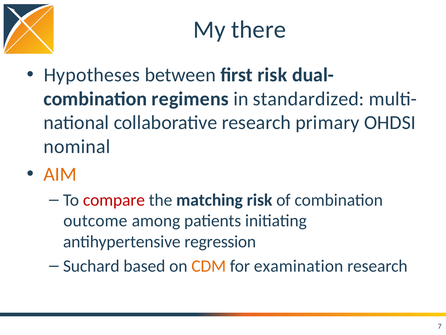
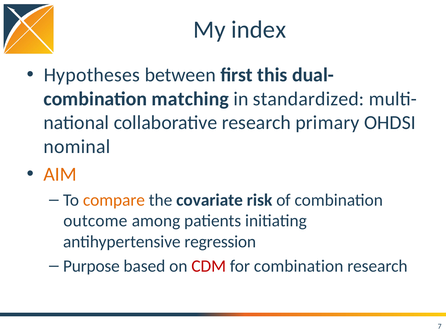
there: there -> index (259, 30)
first risk: risk -> this (272, 75)
regimens: regimens -> matching (190, 99)
compare colour: red -> orange (114, 200)
matching: matching -> covariate (210, 200)
Suchard: Suchard -> Purpose (91, 266)
CDM colour: orange -> red (209, 266)
for examination: examination -> combination (299, 266)
